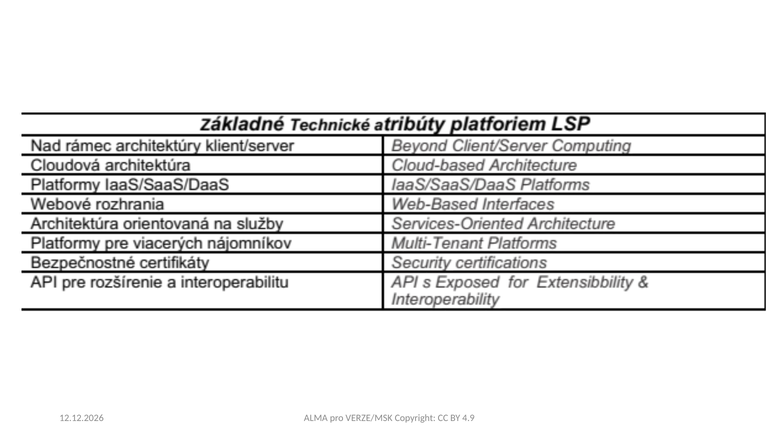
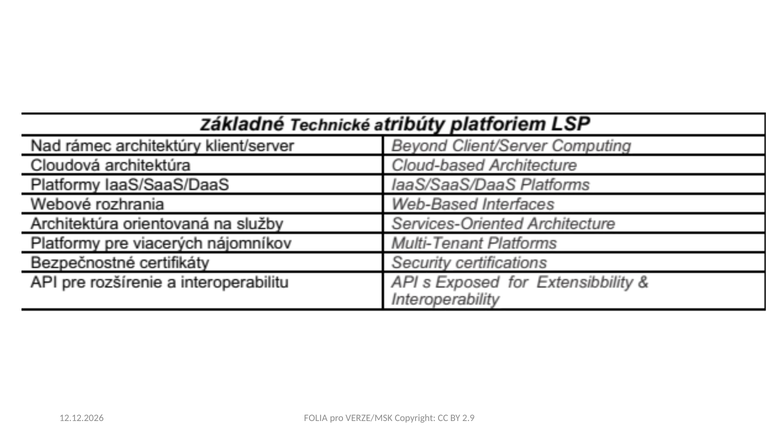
ALMA: ALMA -> FOLIA (316, 418)
4.9: 4.9 -> 2.9 (468, 418)
